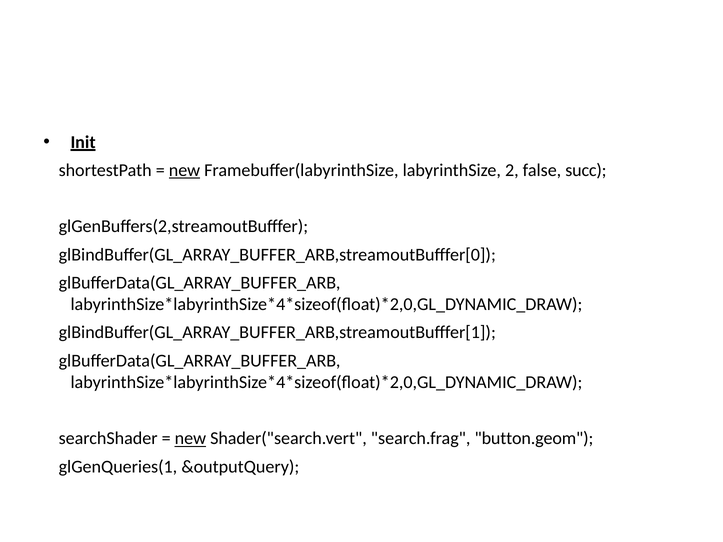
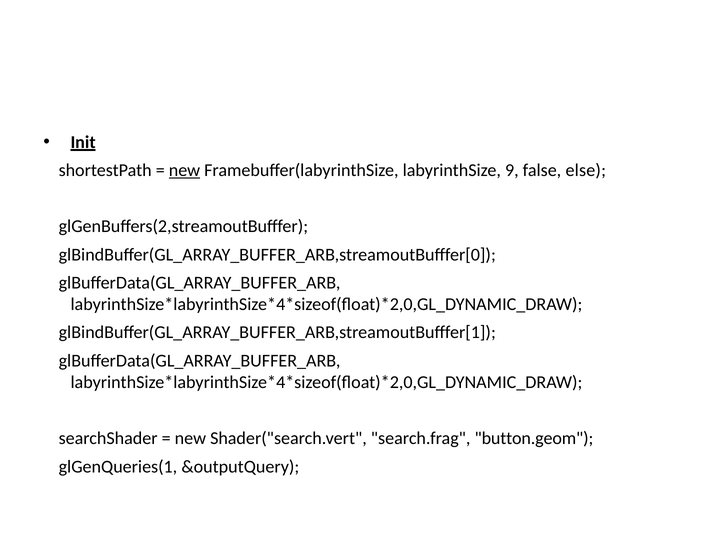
2: 2 -> 9 (512, 170)
succ: succ -> else (586, 170)
new underline: present -> none (190, 439)
